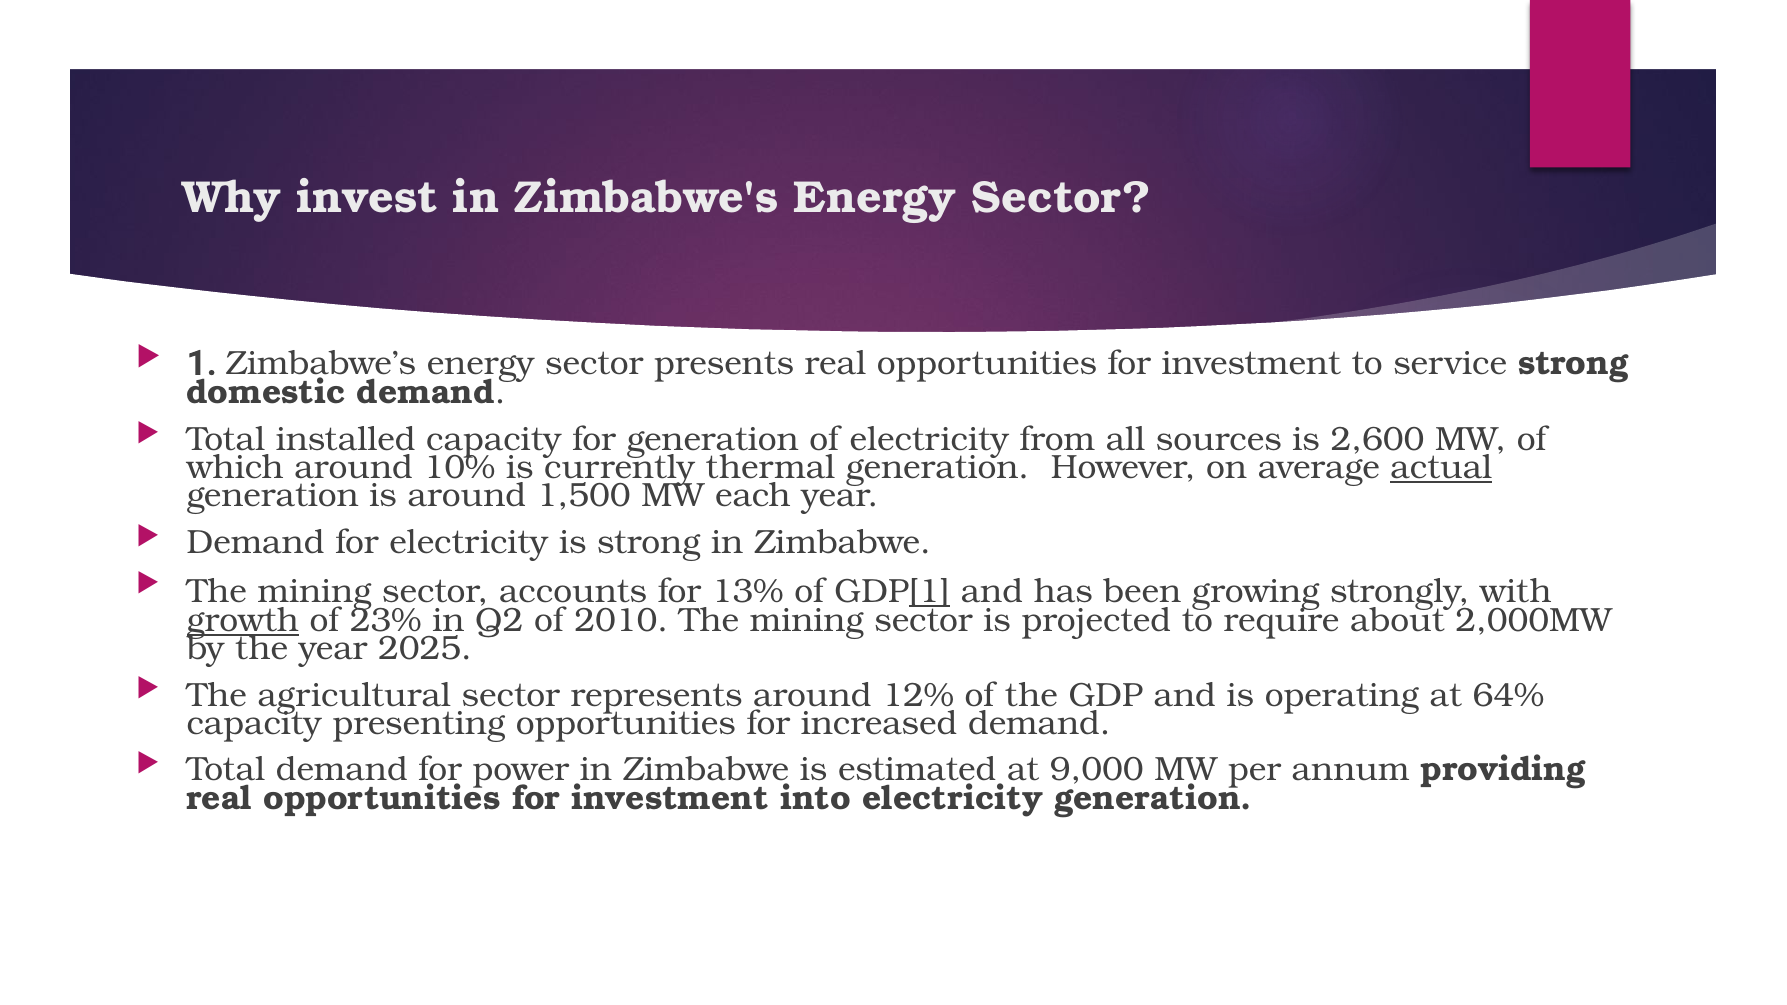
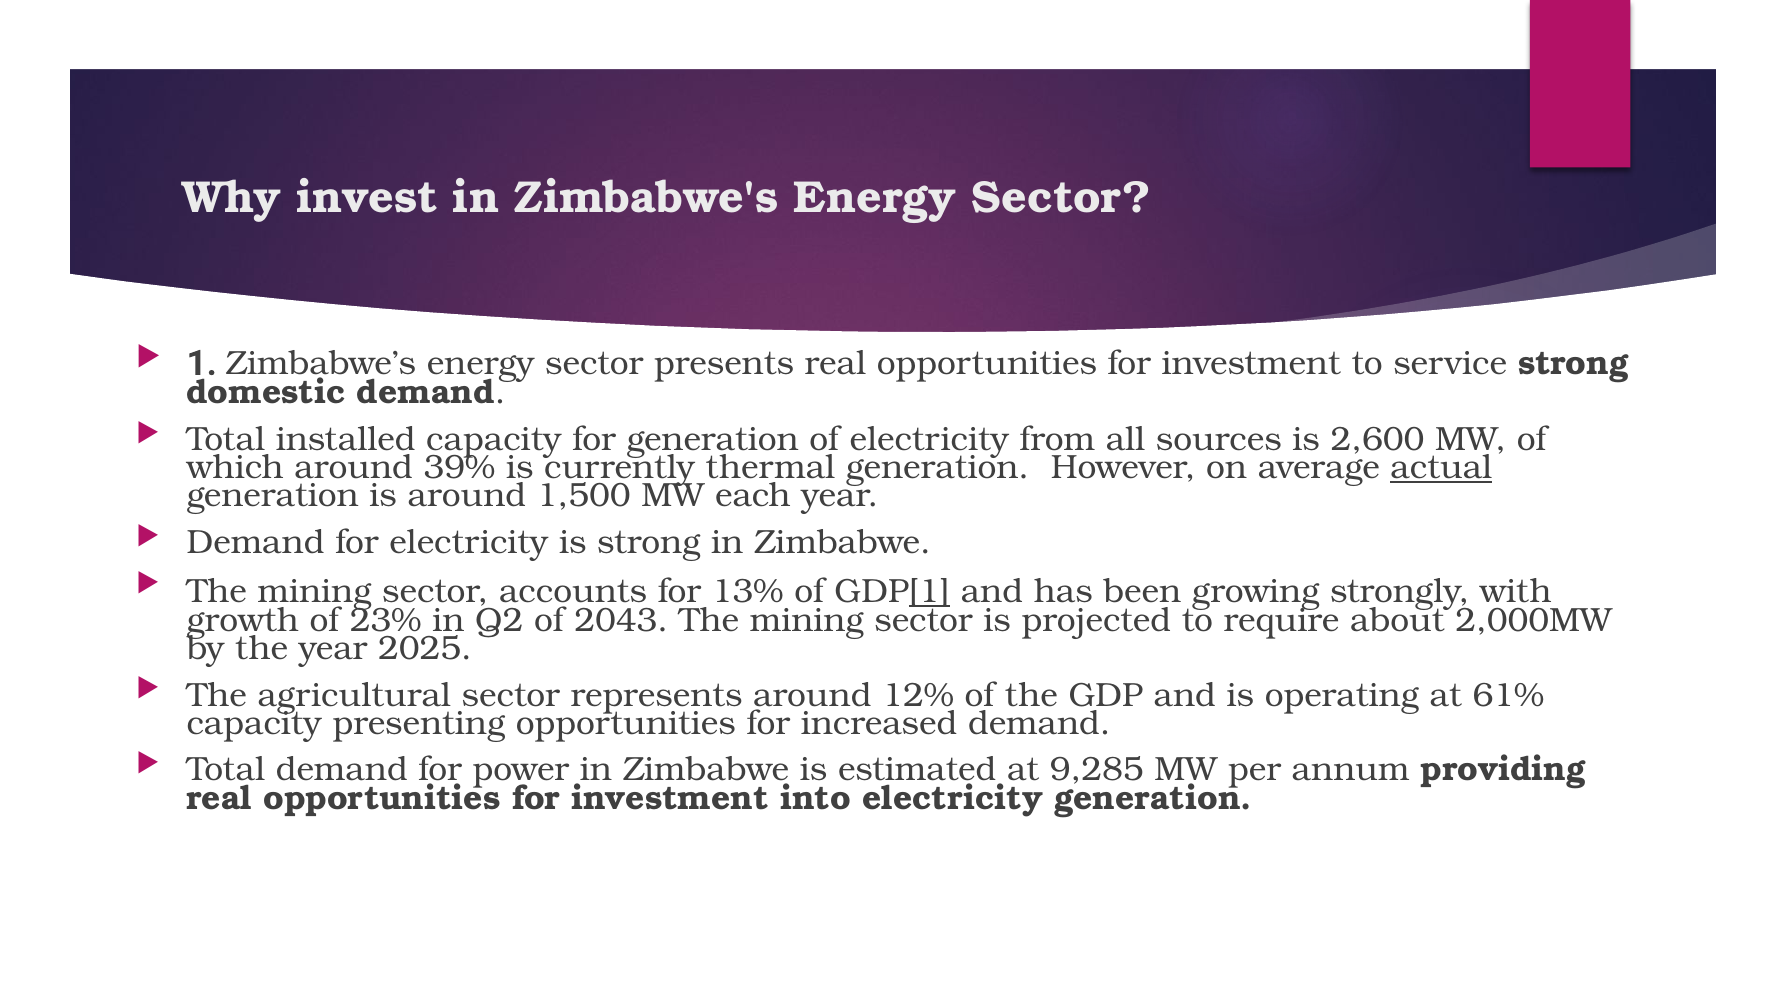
10%: 10% -> 39% (460, 467)
growth underline: present -> none (243, 620)
2010: 2010 -> 2043 (621, 620)
64%: 64% -> 61% (1508, 695)
9,000: 9,000 -> 9,285 (1097, 770)
